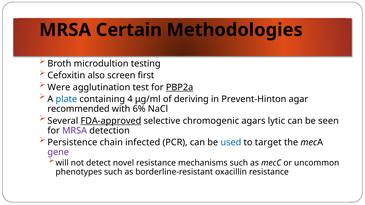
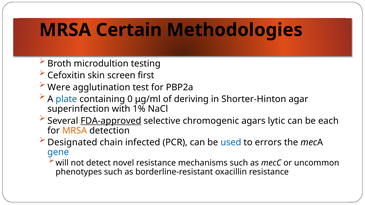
also: also -> skin (96, 76)
PBP2a underline: present -> none (180, 87)
4: 4 -> 0 (130, 99)
Prevent-Hinton: Prevent-Hinton -> Shorter-Hinton (254, 99)
recommended: recommended -> superinfection (78, 109)
6%: 6% -> 1% (139, 109)
seen: seen -> each (328, 121)
MRSA colour: purple -> orange (75, 131)
Persistence: Persistence -> Designated (72, 143)
target: target -> errors (268, 143)
gene colour: purple -> blue (58, 152)
